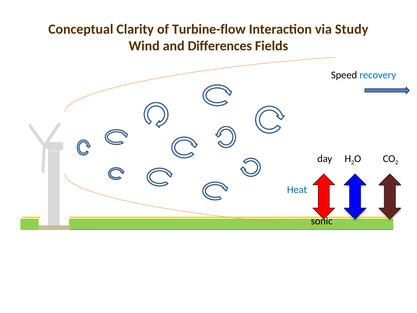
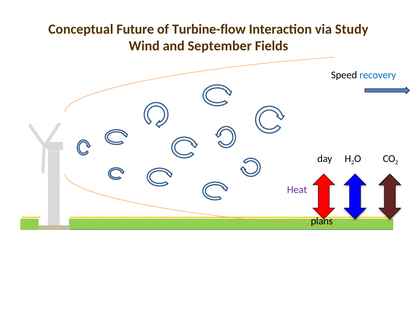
Clarity: Clarity -> Future (135, 29)
Differences: Differences -> September (220, 46)
Heat colour: blue -> purple (297, 190)
sonic: sonic -> plans (322, 221)
